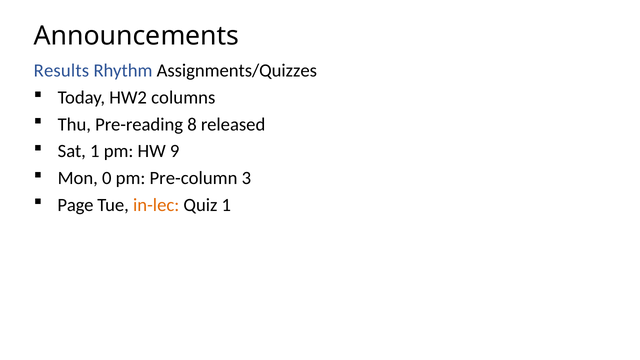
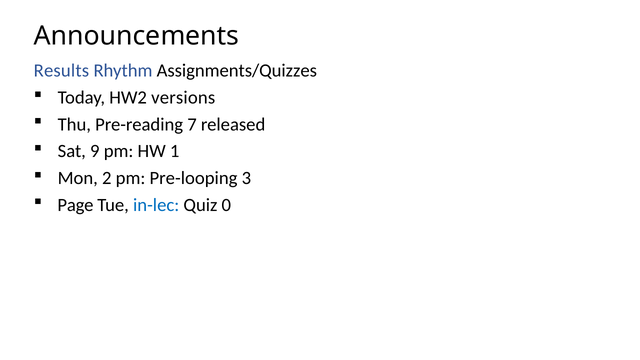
columns: columns -> versions (183, 98)
8: 8 -> 7 (192, 124)
Sat 1: 1 -> 9 (95, 151)
9: 9 -> 1 (175, 151)
0: 0 -> 2 (107, 178)
Pre-column: Pre-column -> Pre-looping (194, 178)
in-lec colour: orange -> blue (156, 205)
Quiz 1: 1 -> 0 (226, 205)
